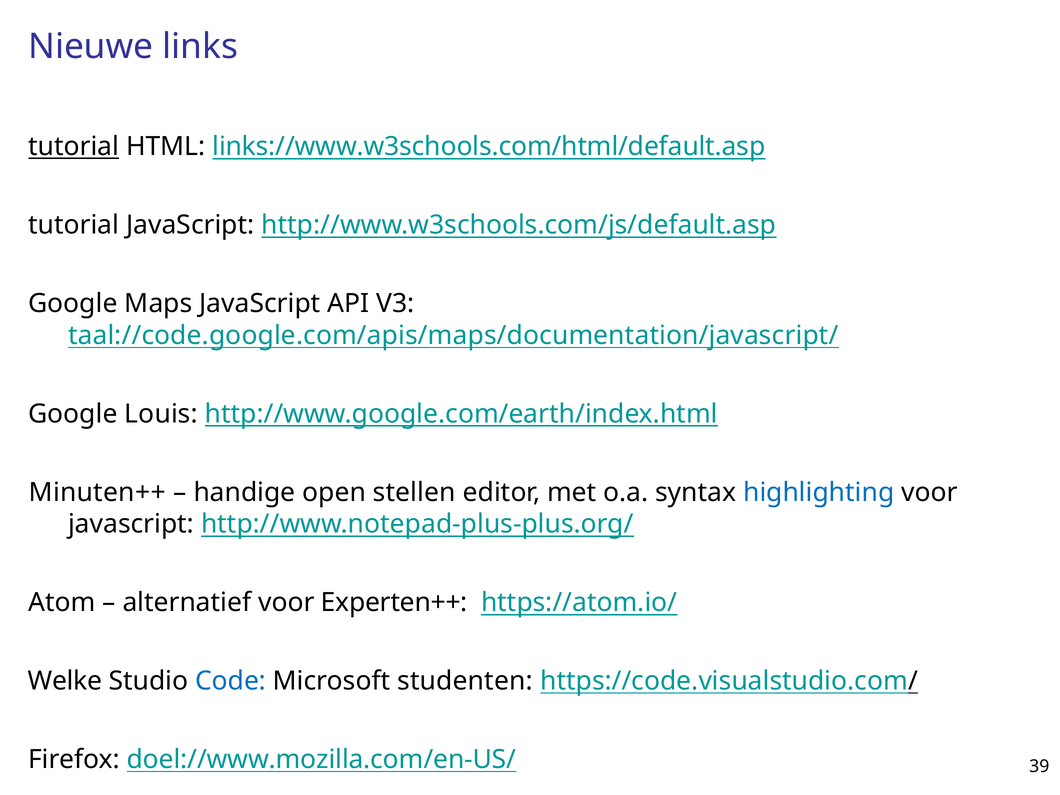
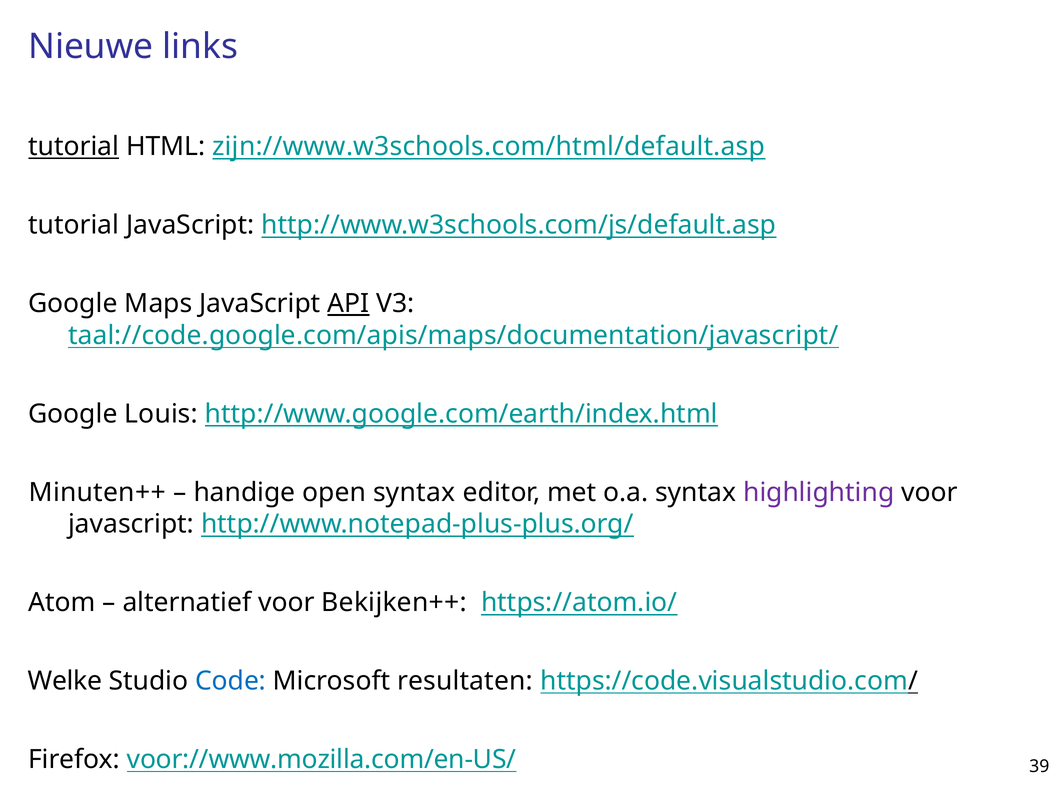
links://www.w3schools.com/html/default.asp: links://www.w3schools.com/html/default.asp -> zijn://www.w3schools.com/html/default.asp (489, 147)
API underline: none -> present (348, 304)
open stellen: stellen -> syntax (414, 492)
highlighting colour: blue -> purple (819, 492)
Experten++: Experten++ -> Bekijken++ (394, 603)
studenten: studenten -> resultaten (465, 681)
doel://www.mozilla.com/en-US/: doel://www.mozilla.com/en-US/ -> voor://www.mozilla.com/en-US/ (322, 760)
